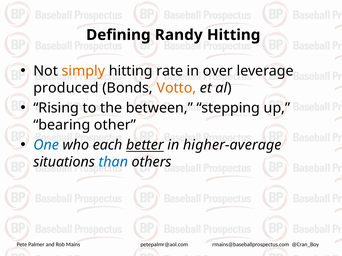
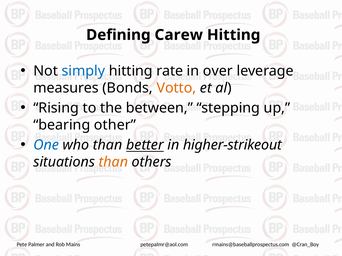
Randy: Randy -> Carew (179, 35)
simply colour: orange -> blue (83, 71)
produced: produced -> measures (66, 88)
who each: each -> than (108, 145)
higher-average: higher-average -> higher-strikeout (232, 145)
than colour: blue -> orange (113, 162)
